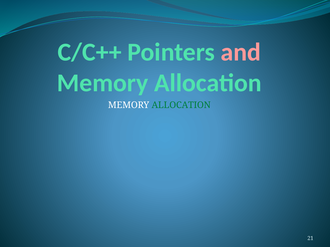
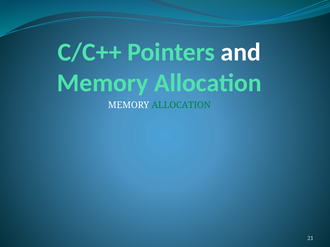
and colour: pink -> white (241, 52)
